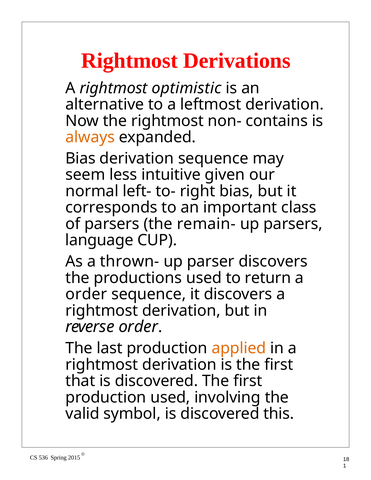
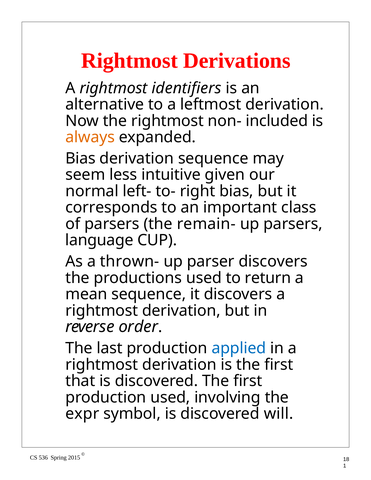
optimistic: optimistic -> identifiers (187, 88)
contains: contains -> included (277, 121)
order: order -> mean (86, 294)
applied colour: orange -> blue (239, 348)
valid: valid -> expr (82, 414)
this: this -> will (279, 414)
